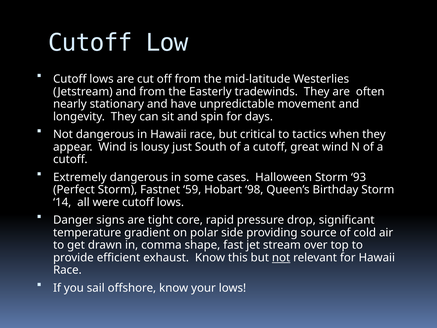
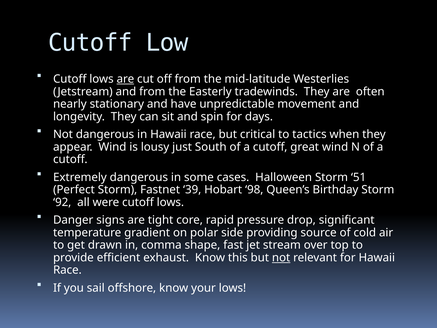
are underline: none -> present (125, 79)
93: 93 -> 51 (359, 177)
59: 59 -> 39 (192, 190)
14: 14 -> 92 (62, 202)
